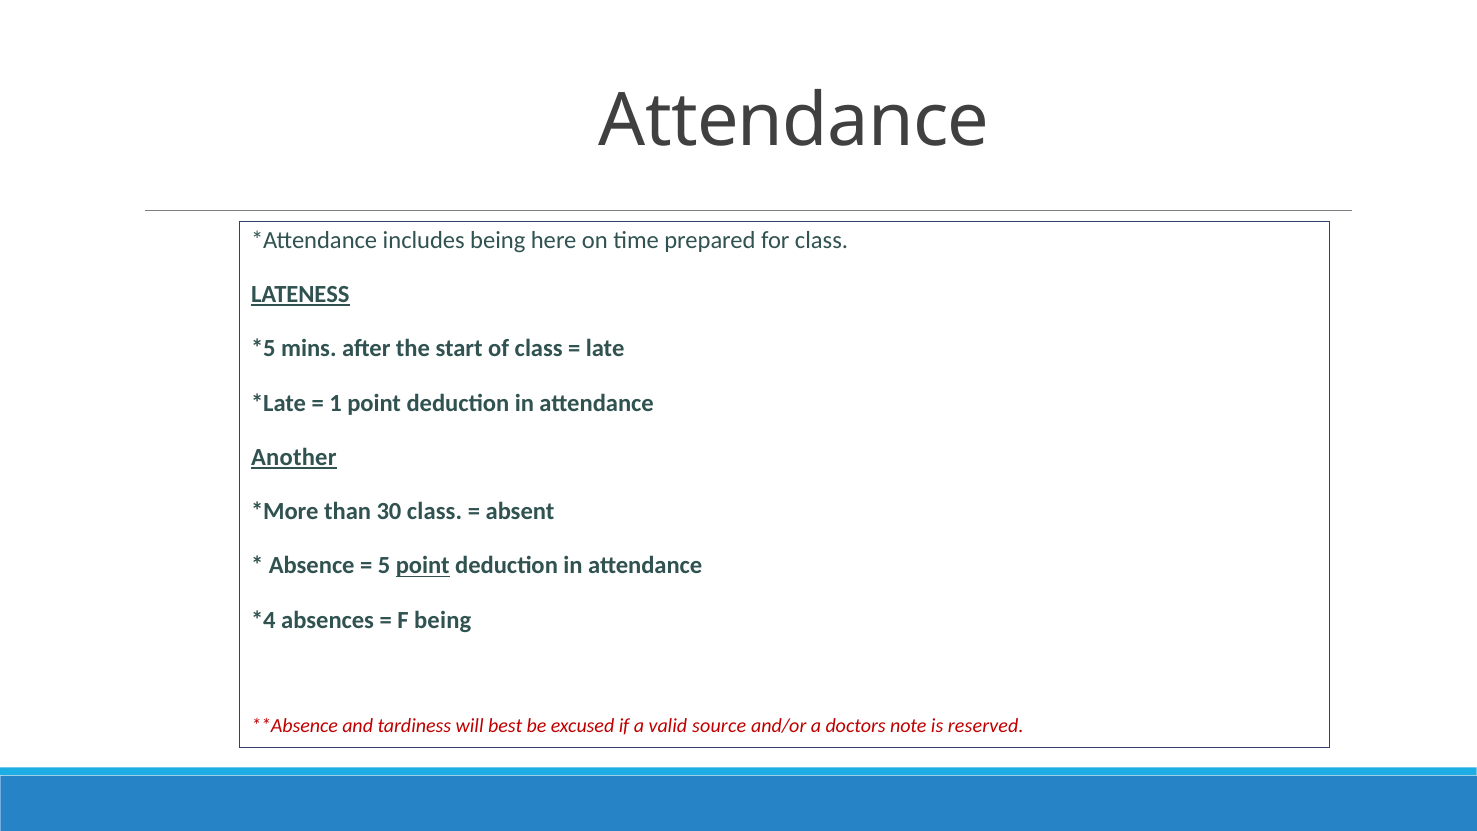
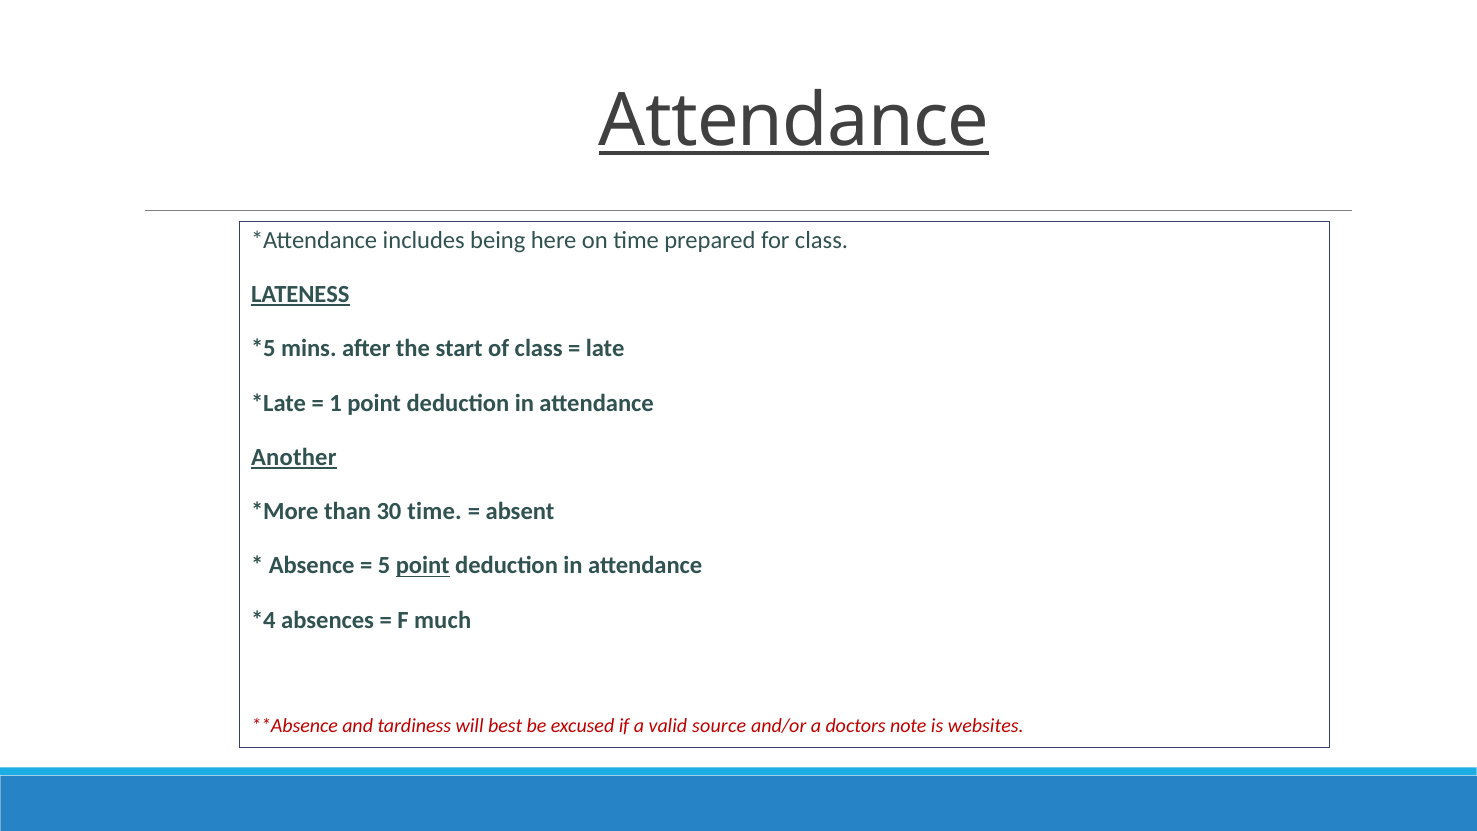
Attendance underline: none -> present (794, 121)
30 class: class -> time (435, 511)
F being: being -> much (443, 620)
reserved: reserved -> websites (986, 726)
